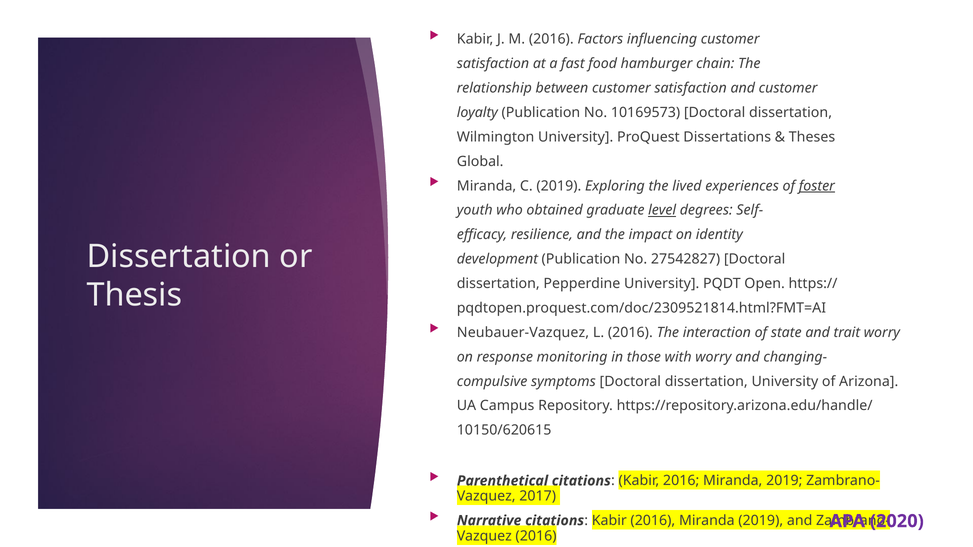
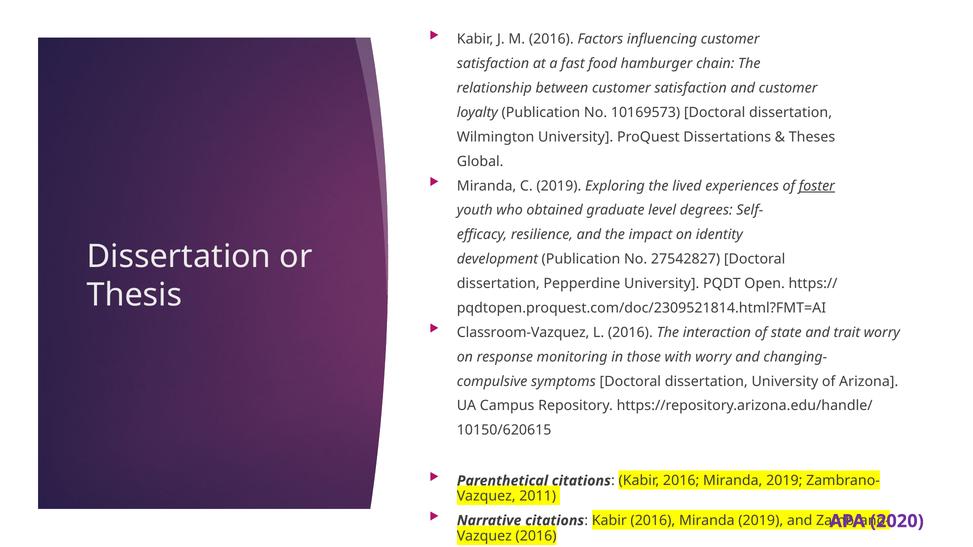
level underline: present -> none (662, 210)
Neubauer-Vazquez: Neubauer-Vazquez -> Classroom-Vazquez (523, 333)
2017: 2017 -> 2011 (538, 496)
